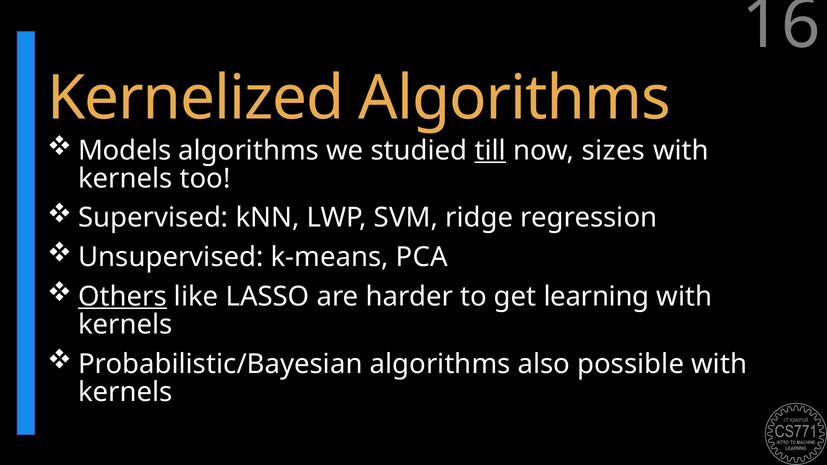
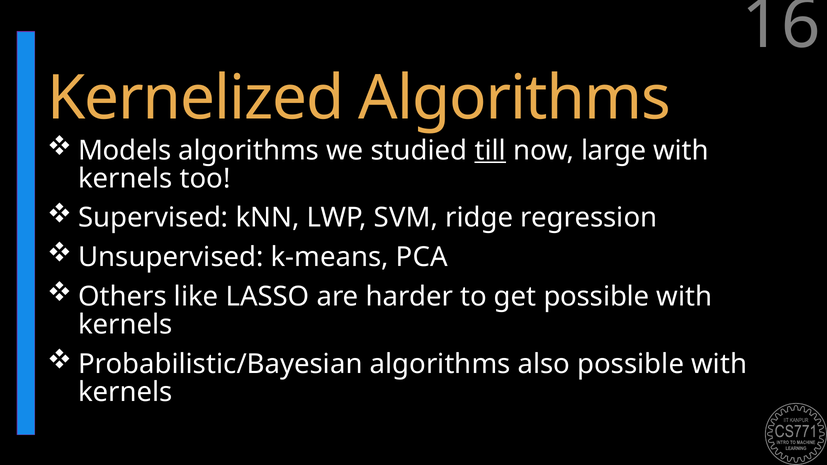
sizes: sizes -> large (614, 150)
Others underline: present -> none (122, 297)
get learning: learning -> possible (596, 297)
